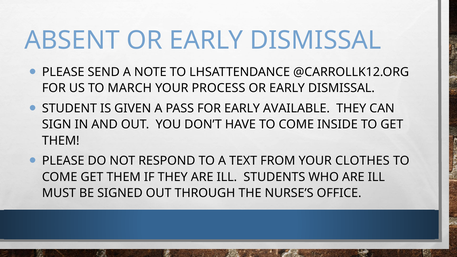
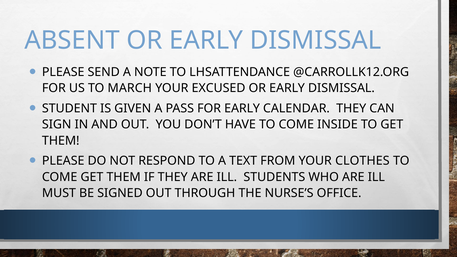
PROCESS: PROCESS -> EXCUSED (219, 88)
AVAILABLE: AVAILABLE -> CALENDAR (296, 109)
